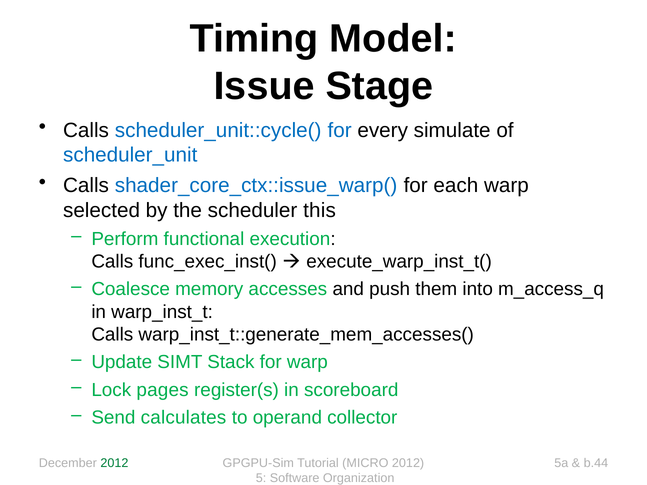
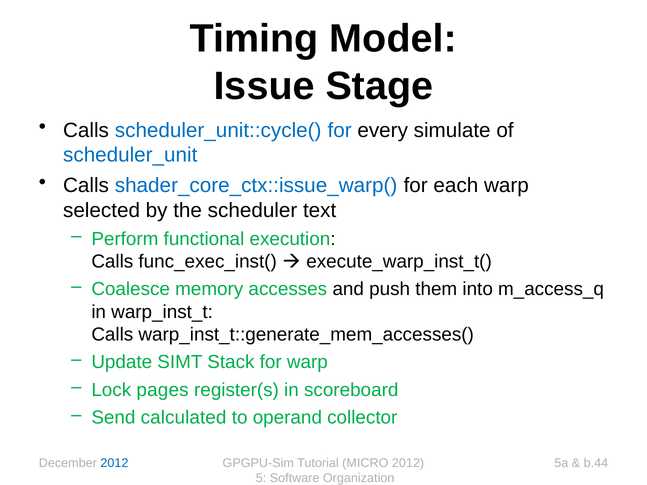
this: this -> text (320, 210)
calculates: calculates -> calculated (184, 418)
2012 colour: green -> blue (114, 463)
